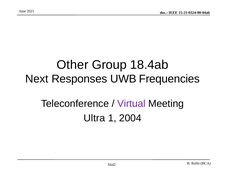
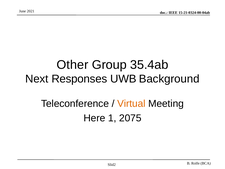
18.4ab: 18.4ab -> 35.4ab (149, 65)
Frequencies: Frequencies -> Background (169, 79)
Virtual colour: purple -> orange (131, 103)
Ultra: Ultra -> Here (94, 118)
2004: 2004 -> 2075 (130, 118)
